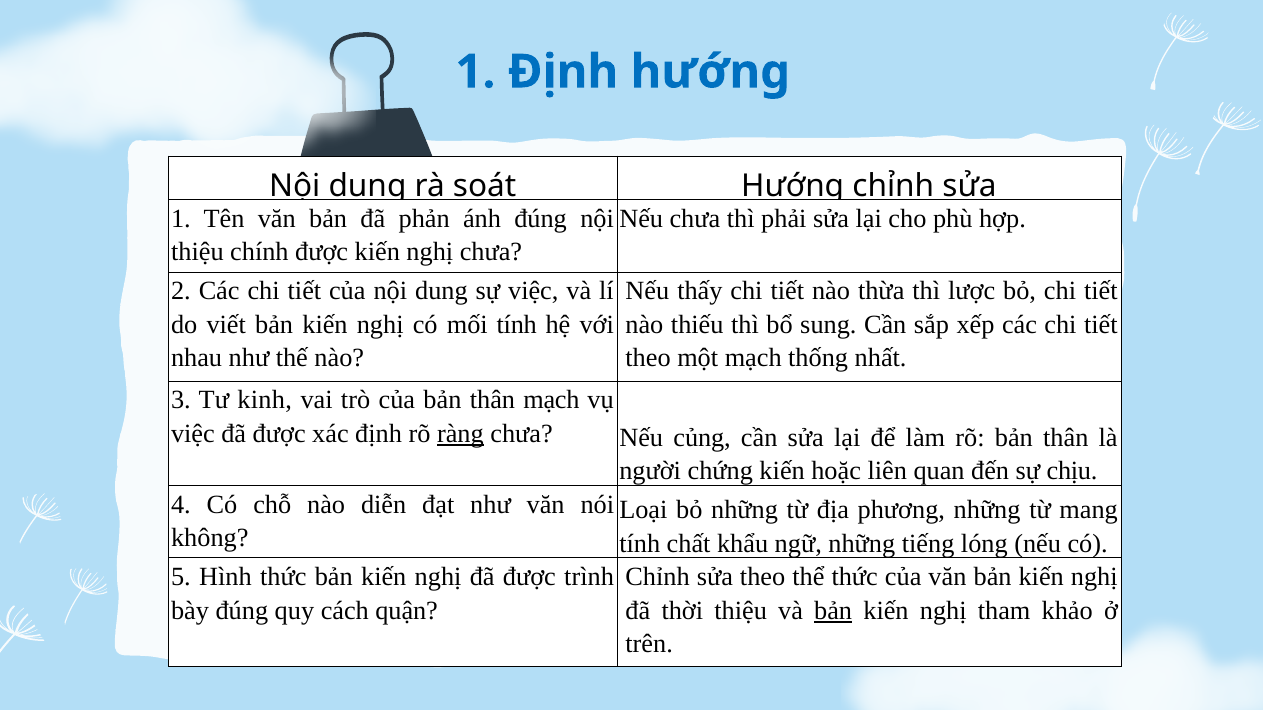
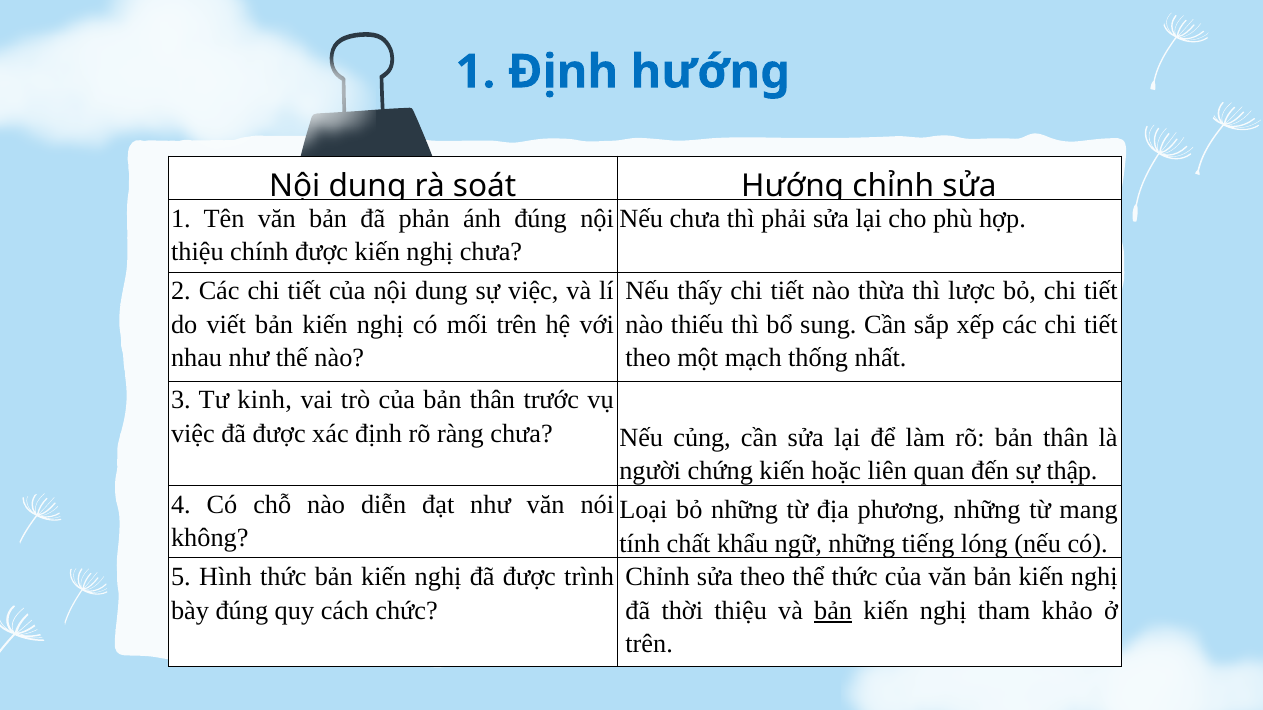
mối tính: tính -> trên (517, 325)
thân mạch: mạch -> trước (551, 400)
ràng underline: present -> none (460, 434)
chịu: chịu -> thập (1072, 471)
quận: quận -> chức (407, 611)
